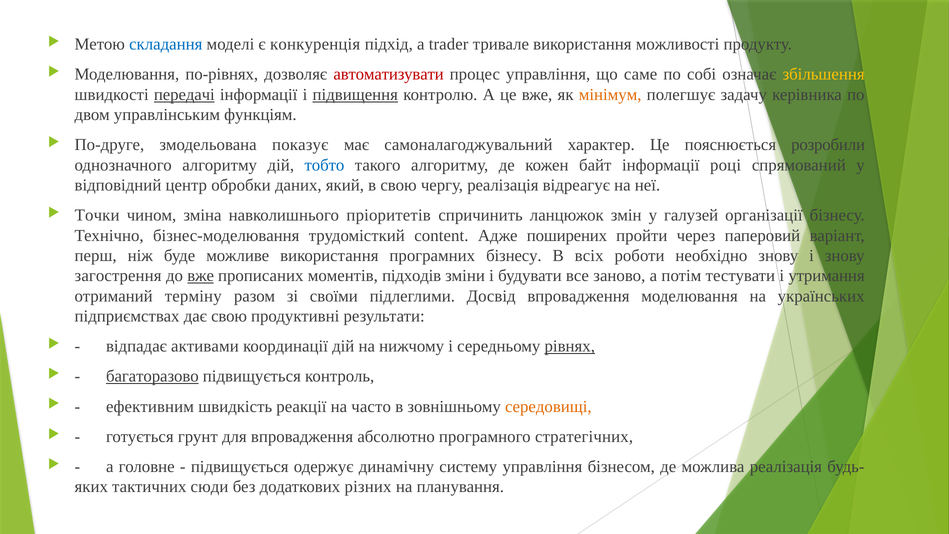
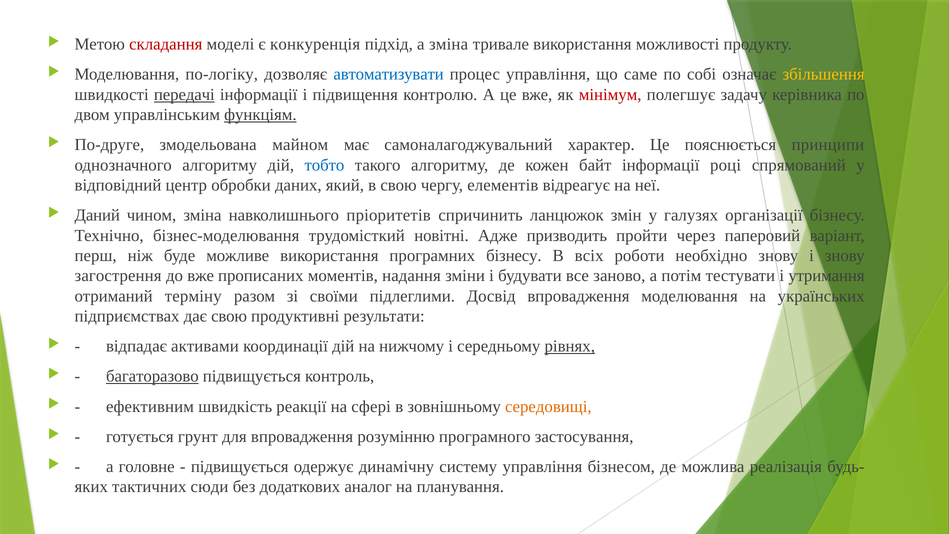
складання colour: blue -> red (166, 44)
а trader: trader -> зміна (449, 44)
по-рівнях: по-рівнях -> по-логіку (222, 74)
автоматизувати colour: red -> blue (389, 74)
підвищення underline: present -> none (355, 95)
мінімум colour: orange -> red (610, 95)
функціям underline: none -> present (260, 115)
показує: показує -> майном (300, 145)
розробили: розробили -> принципи (828, 145)
чергу реалізація: реалізація -> елементів (503, 185)
Точки: Точки -> Даний (97, 215)
галузей: галузей -> галузях (691, 215)
content: content -> новітні (441, 235)
поширених: поширених -> призводить (567, 235)
вже underline: present -> none (201, 276)
підходів: підходів -> надання (411, 276)
часто: часто -> сфері (371, 406)
абсолютно: абсолютно -> розумінню (396, 436)
стратегічних: стратегічних -> застосування (584, 436)
різних: різних -> аналог (368, 487)
